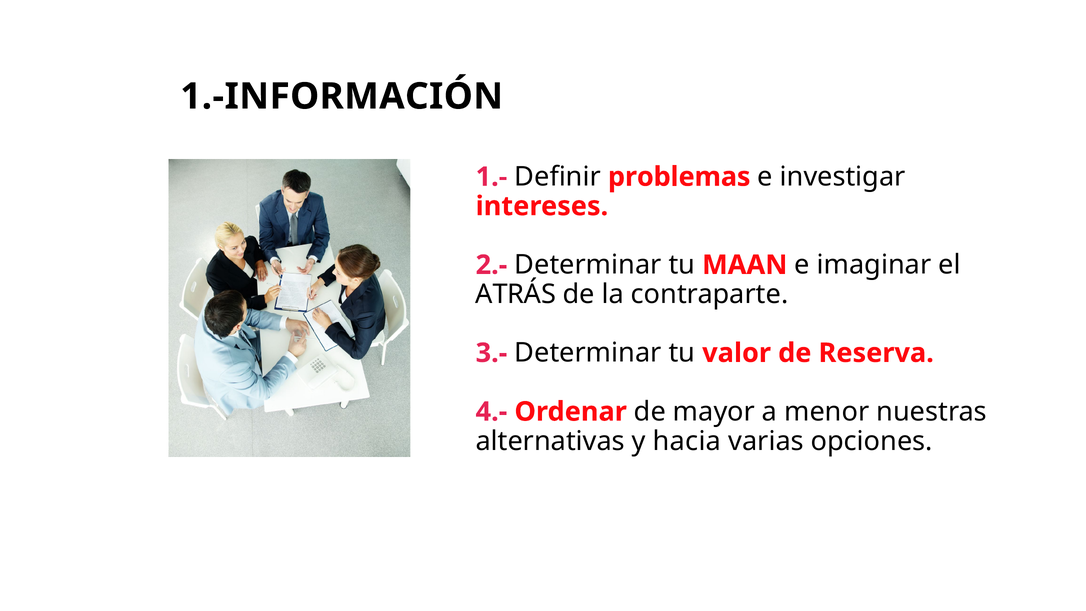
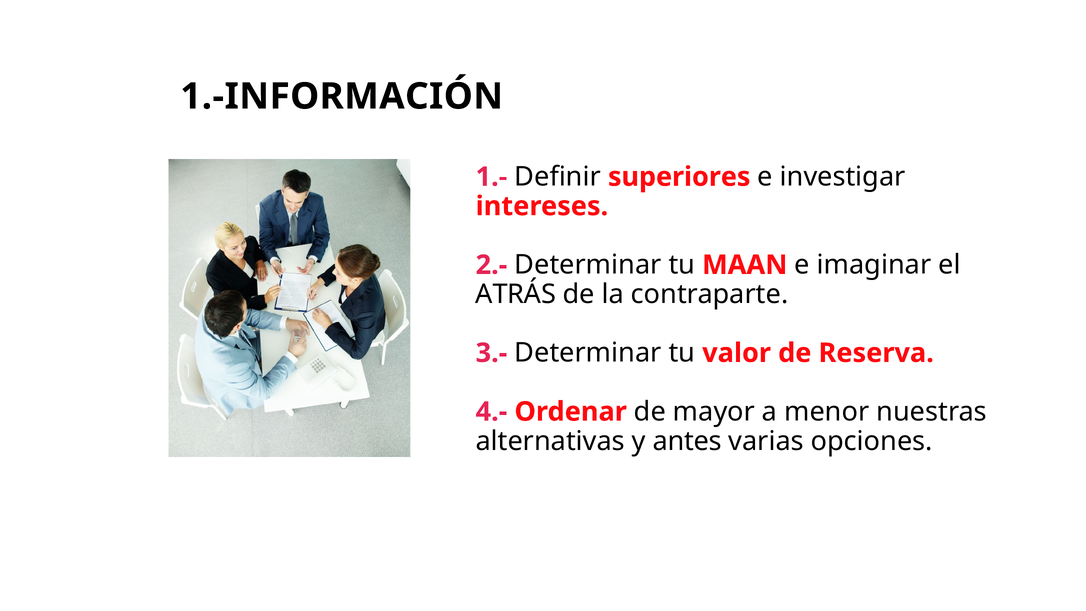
problemas: problemas -> superiores (679, 177)
hacia: hacia -> antes (687, 441)
